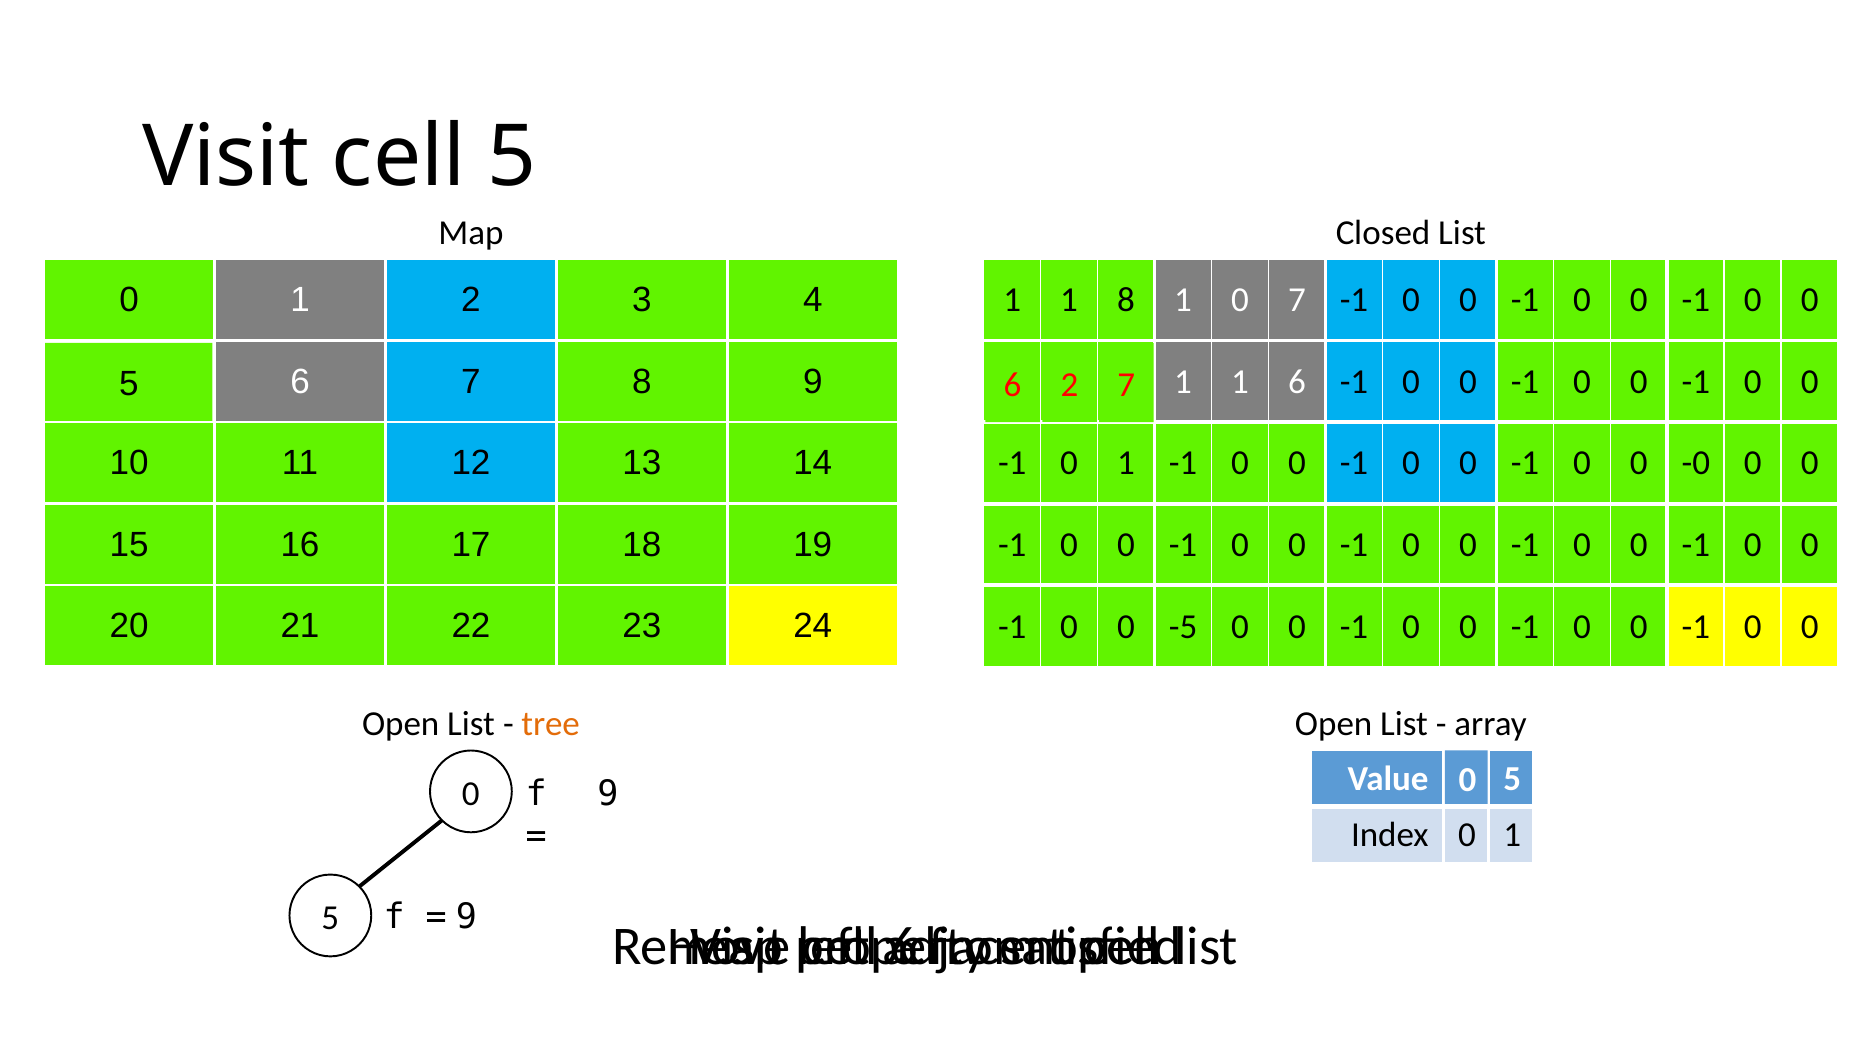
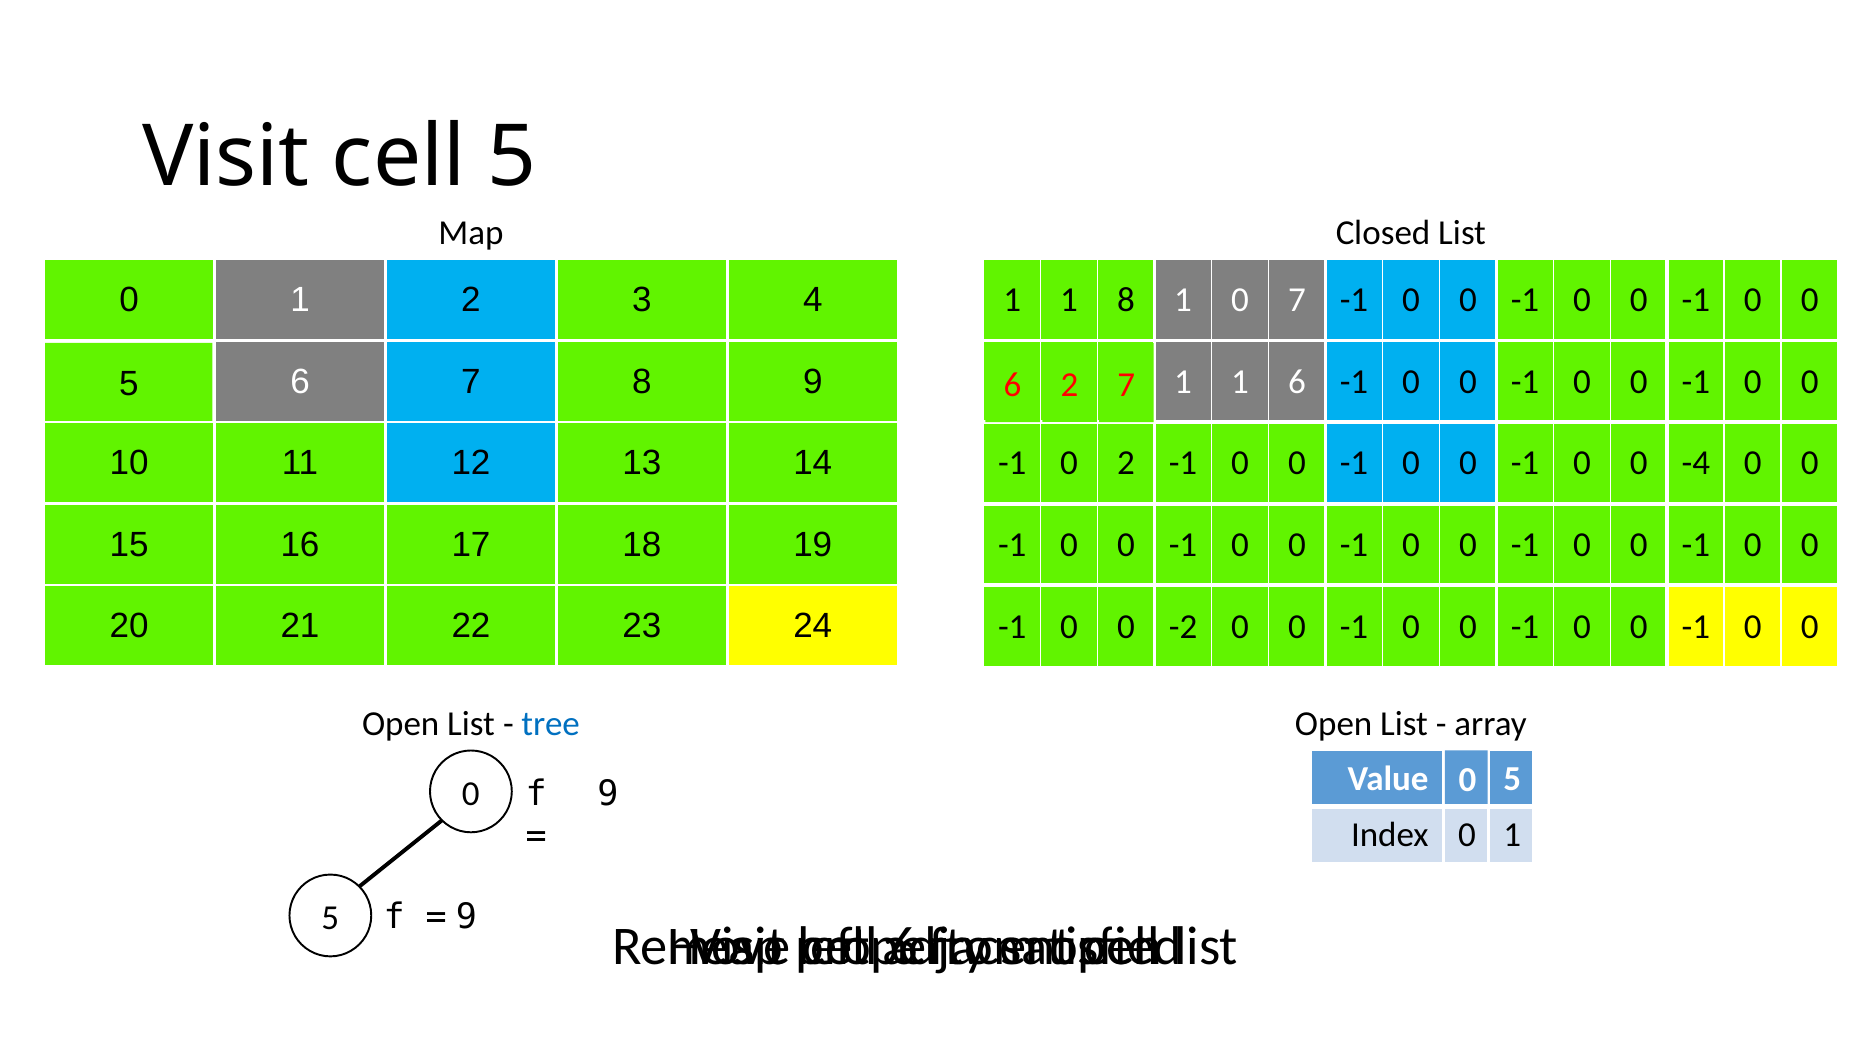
-1 0 1: 1 -> 2 (1126, 463)
-0: -0 -> -4 (1696, 463)
-5: -5 -> -2 (1183, 626)
tree colour: orange -> blue (551, 724)
